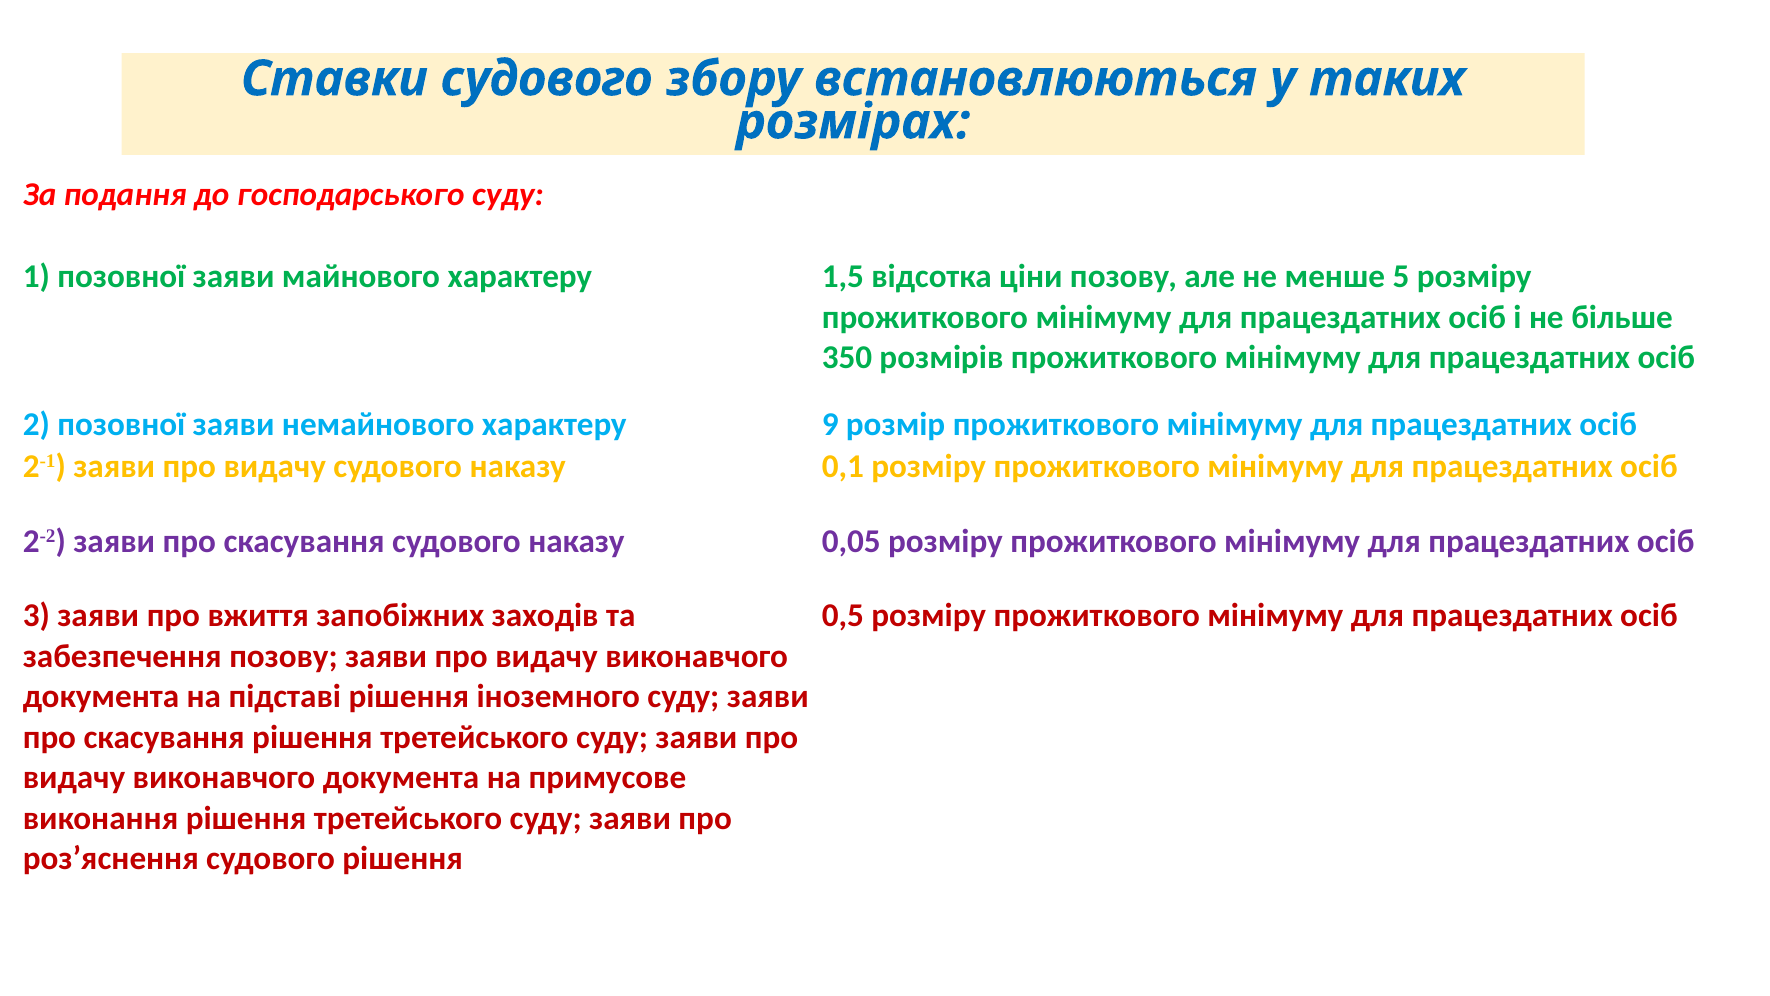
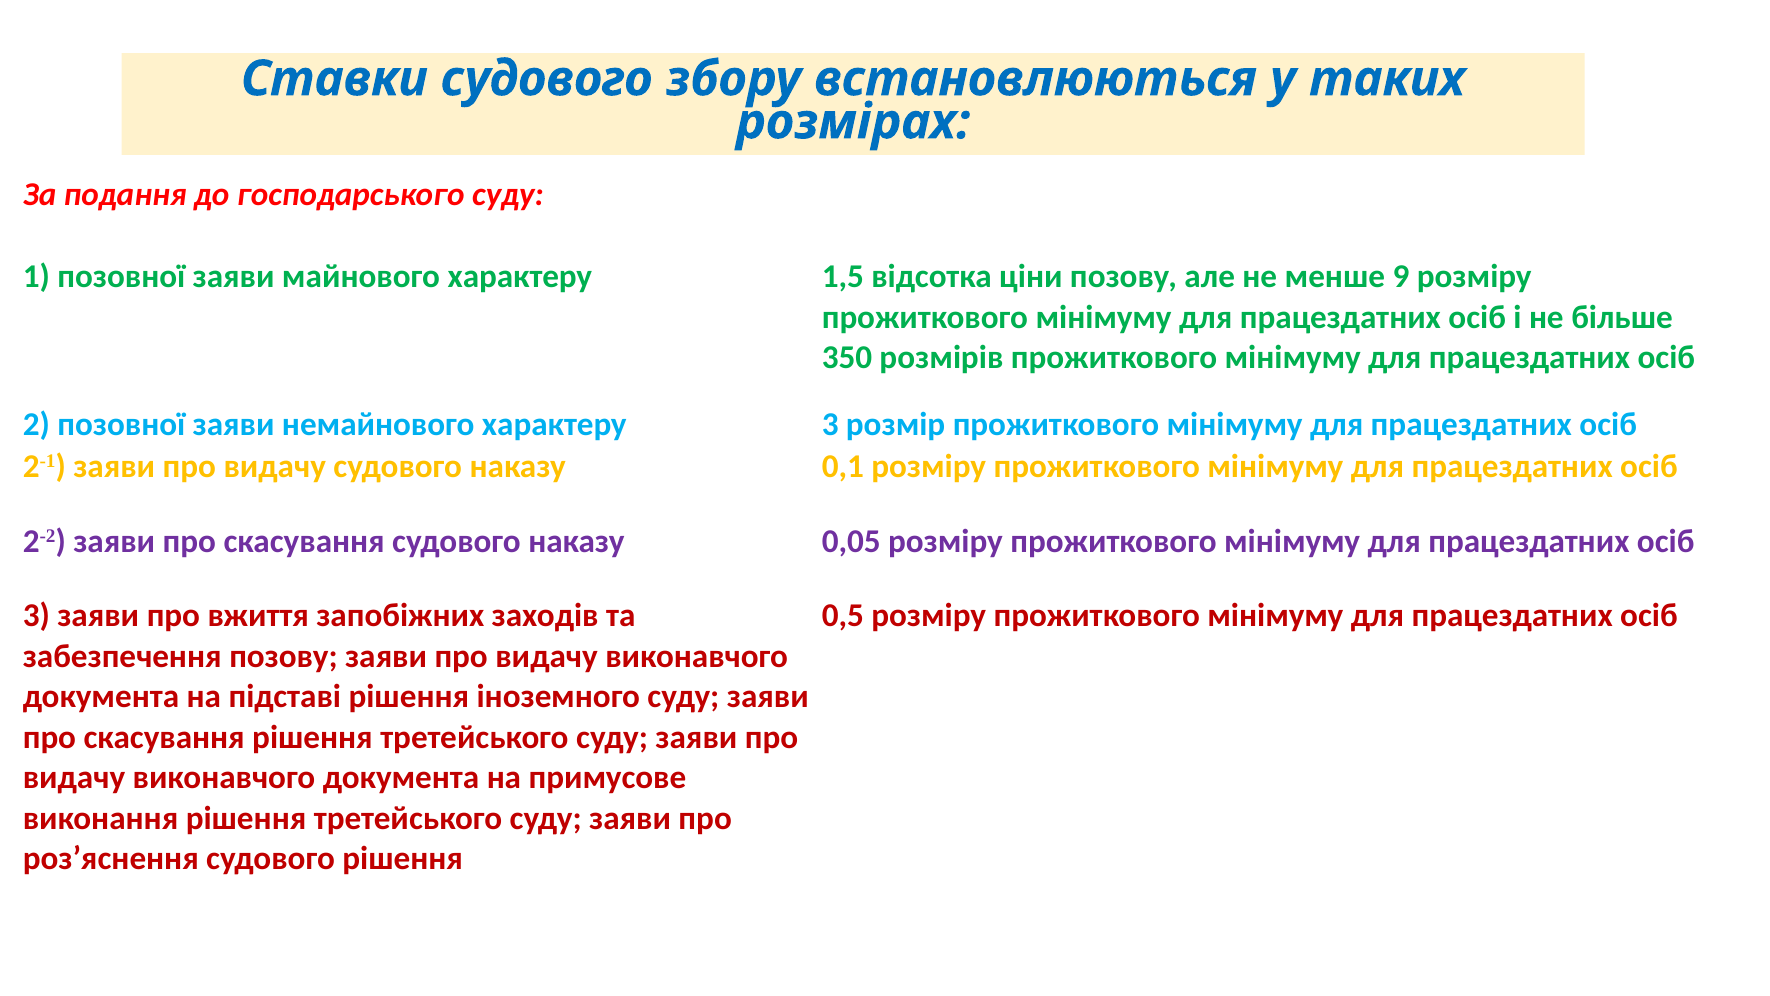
5: 5 -> 9 (1401, 277)
характеру 9: 9 -> 3 (830, 424)
